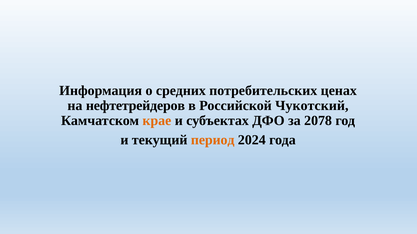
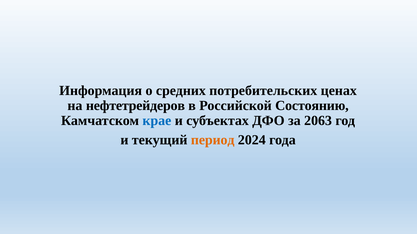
Чукотский: Чукотский -> Состоянию (312, 106)
крае colour: orange -> blue (157, 121)
2078: 2078 -> 2063 (318, 121)
